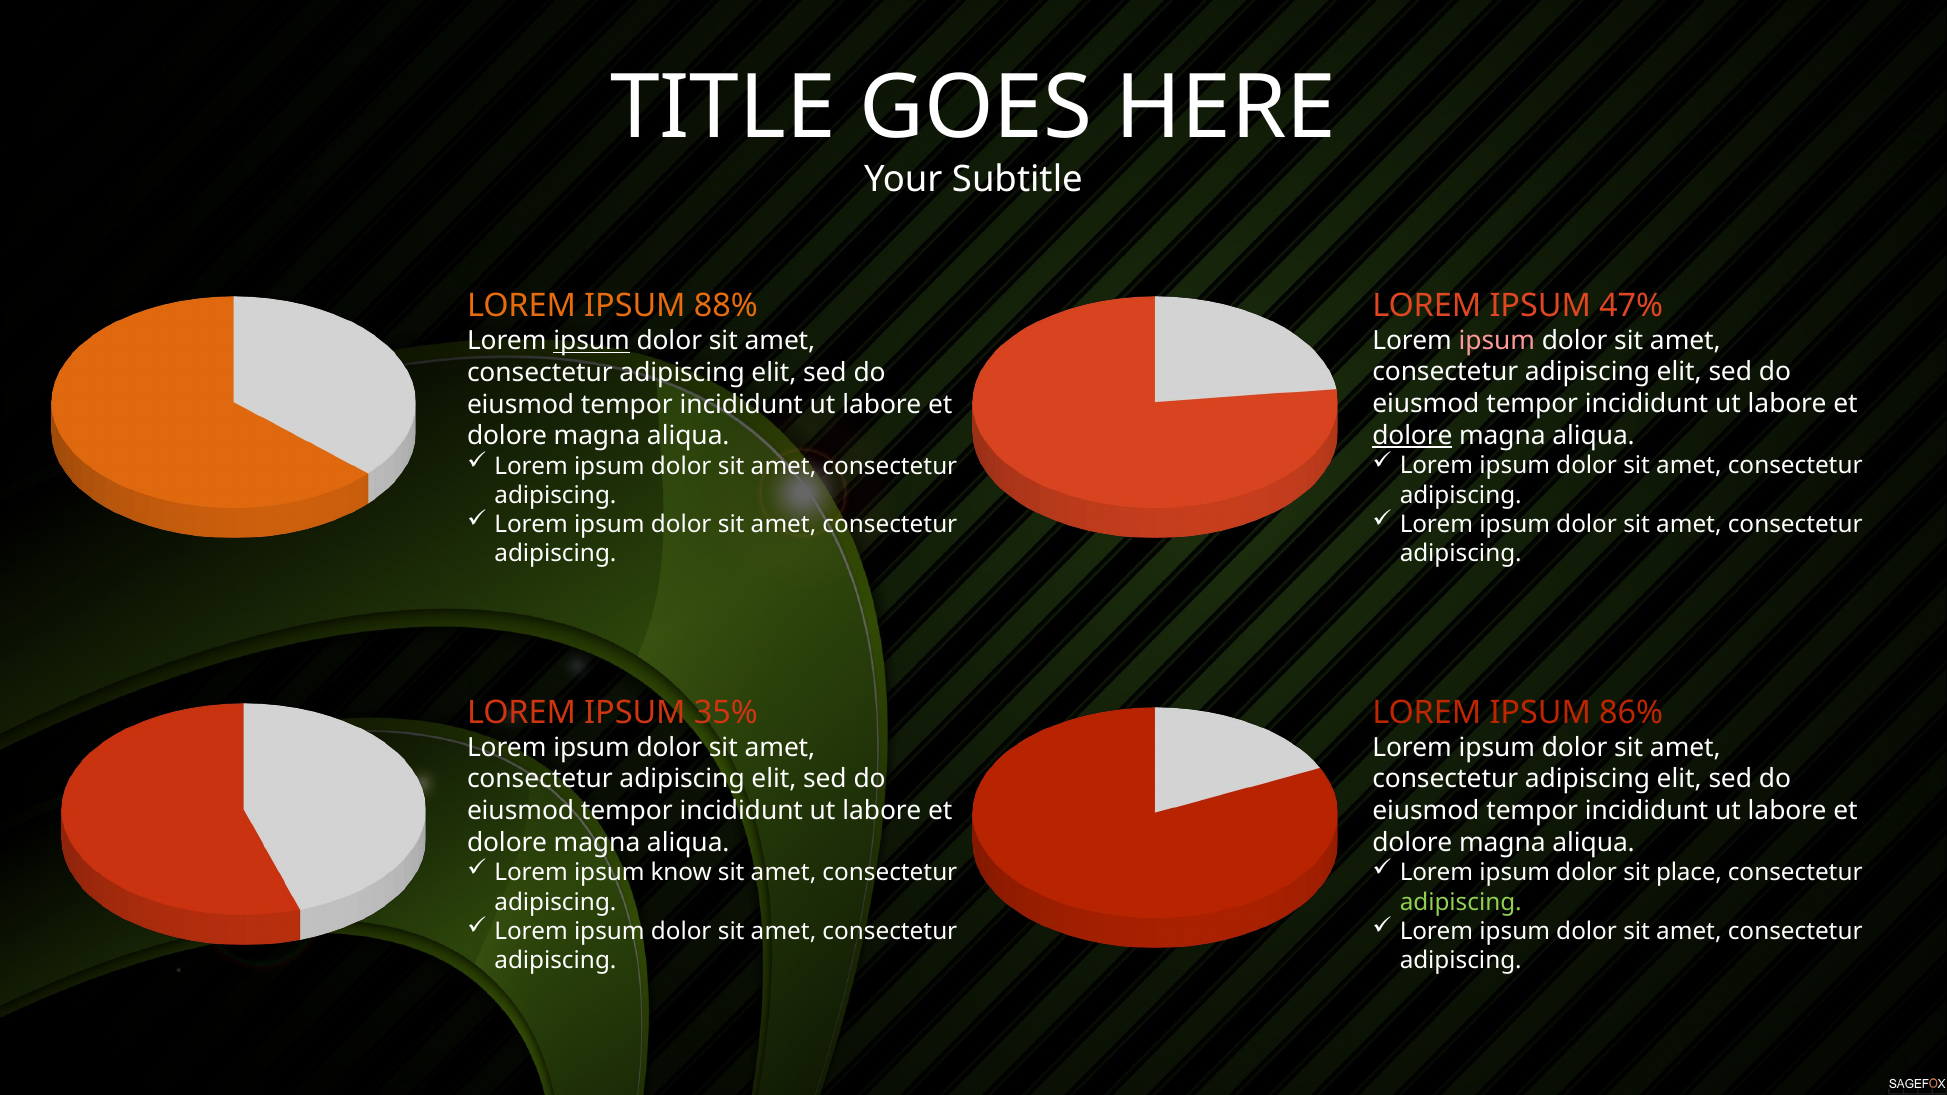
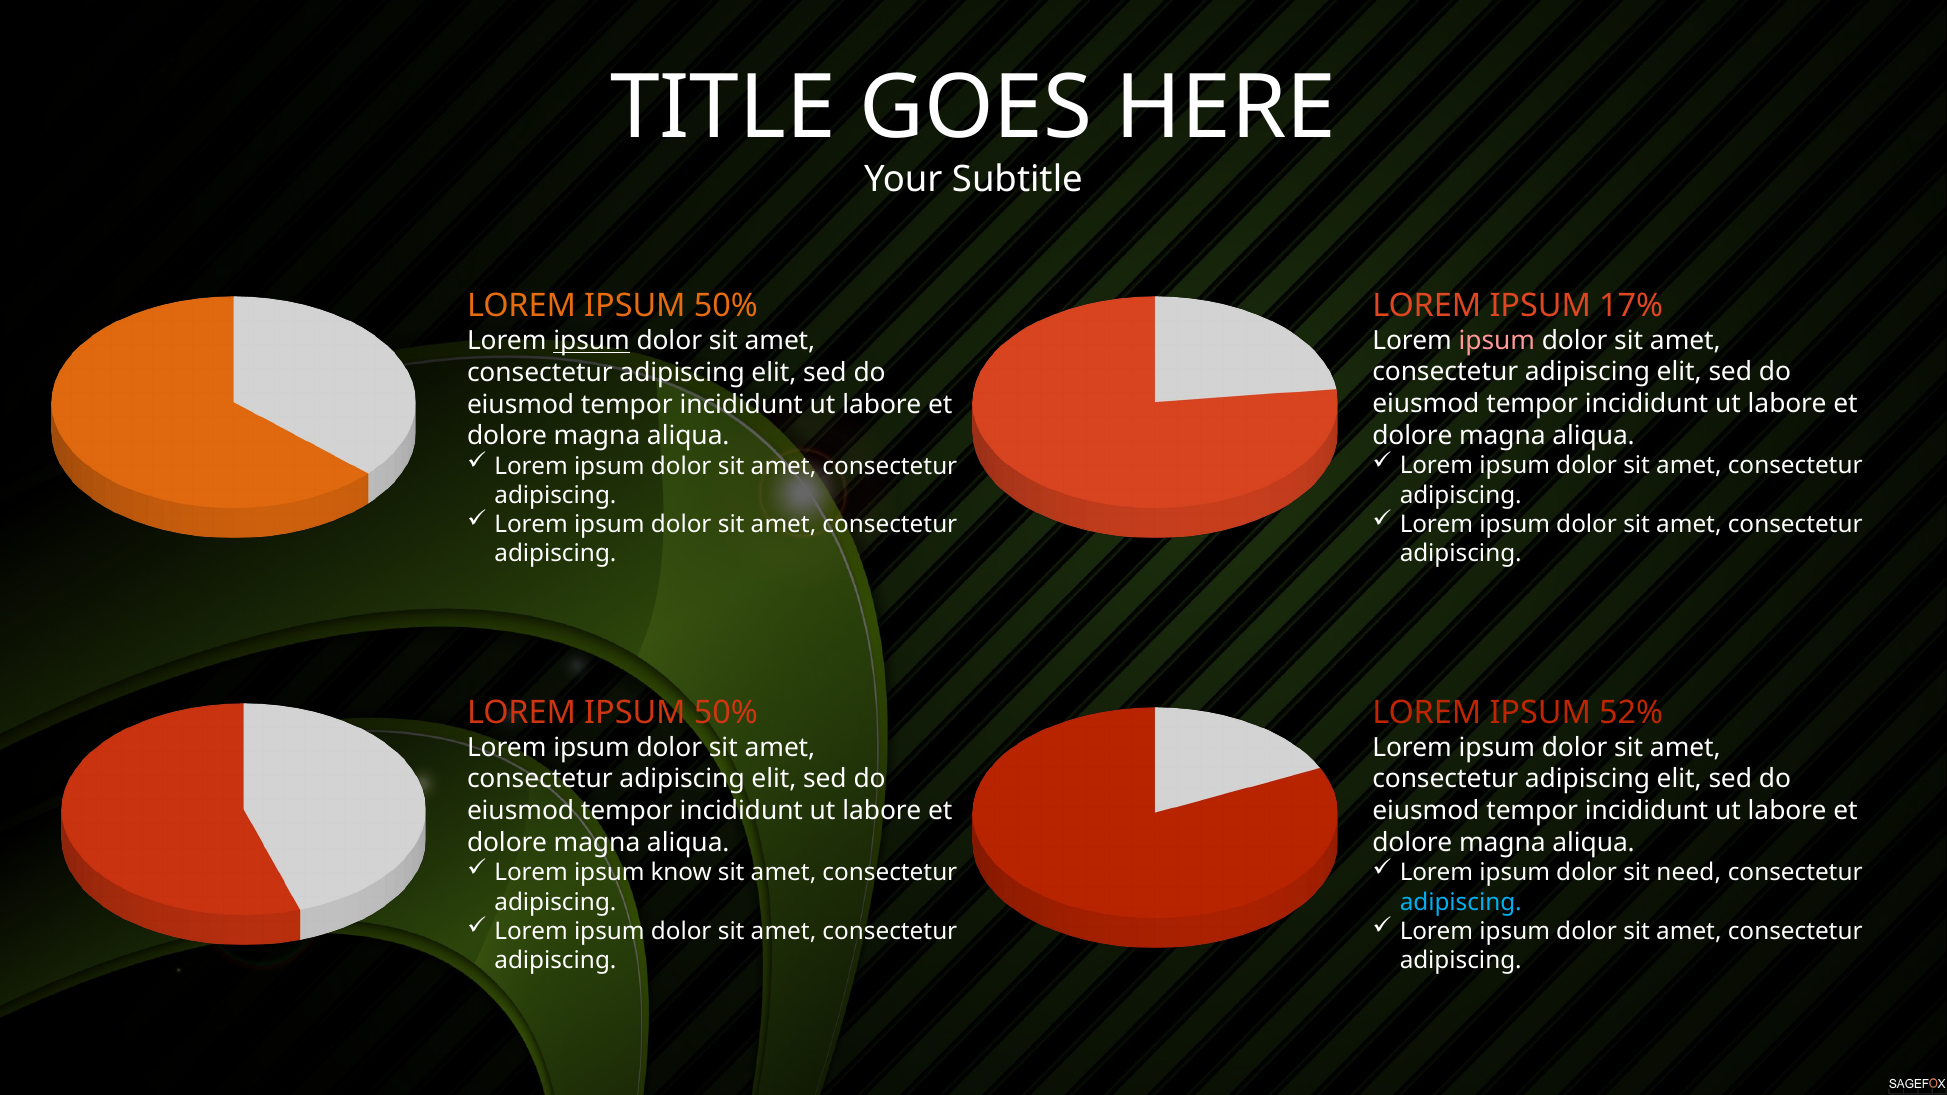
47%: 47% -> 17% (1631, 306)
88%: 88% -> 50% (726, 306)
dolore underline: present -> none (1412, 436)
35%: 35% -> 50% (726, 713)
86%: 86% -> 52% (1631, 713)
place: place -> need (1689, 873)
adipiscing colour: light green -> light blue (1461, 902)
